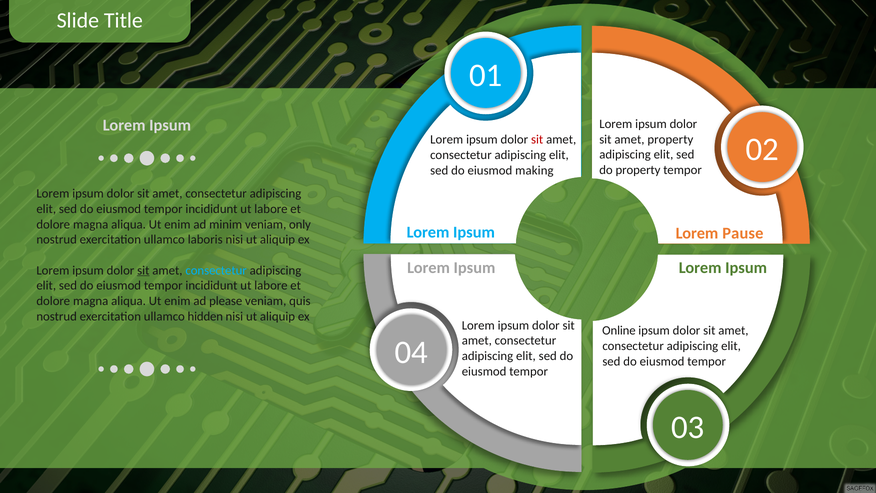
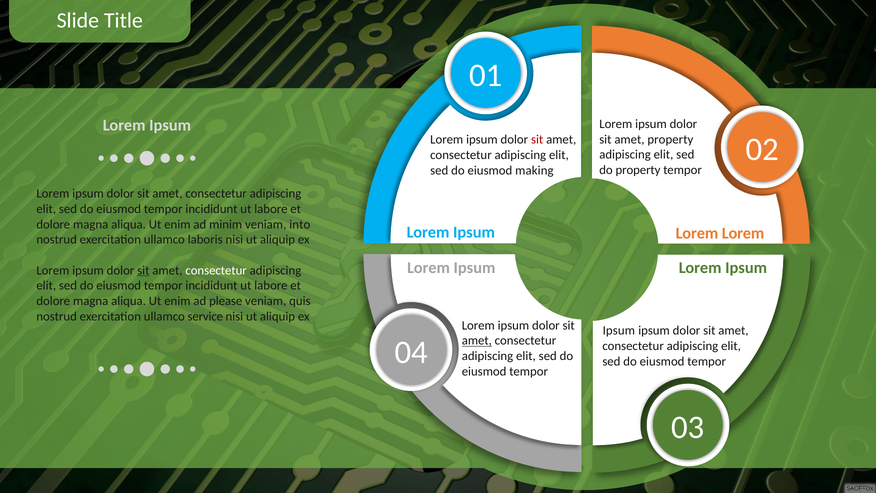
only: only -> into (300, 224)
Pause: Pause -> Lorem (743, 233)
consectetur colour: light blue -> white (216, 270)
hidden: hidden -> service (205, 316)
Online: Online -> Ipsum (619, 330)
amet underline: none -> present (477, 341)
